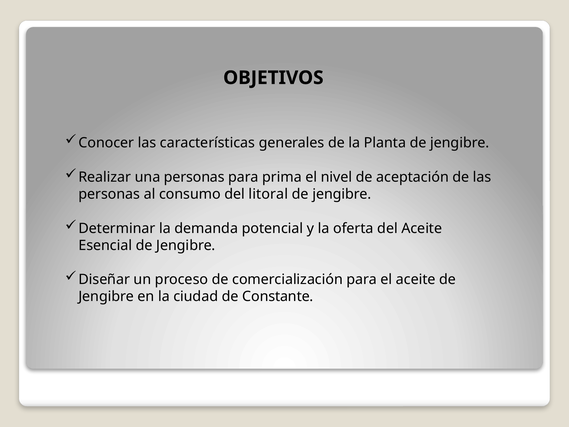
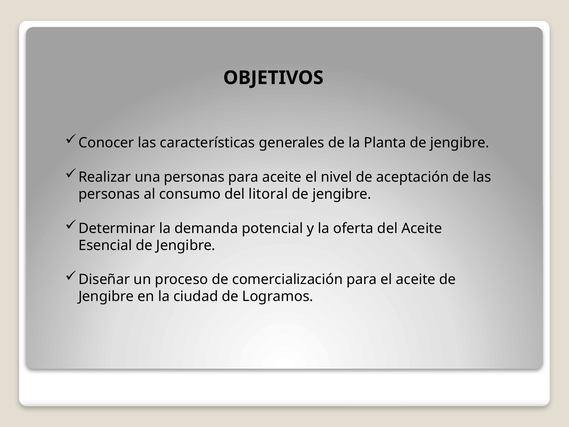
para prima: prima -> aceite (282, 177)
Constante: Constante -> Logramos (278, 296)
